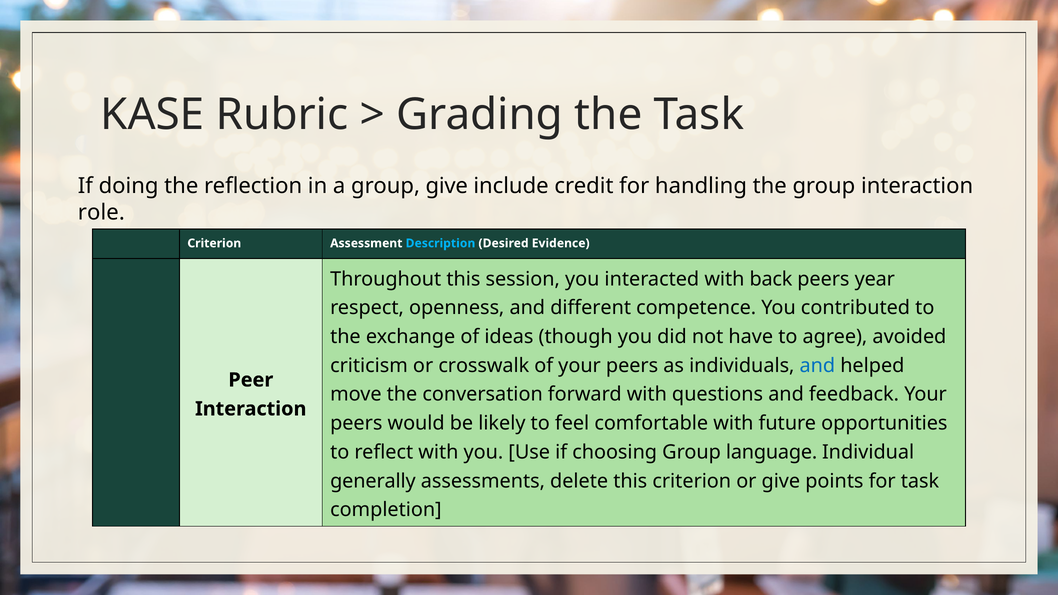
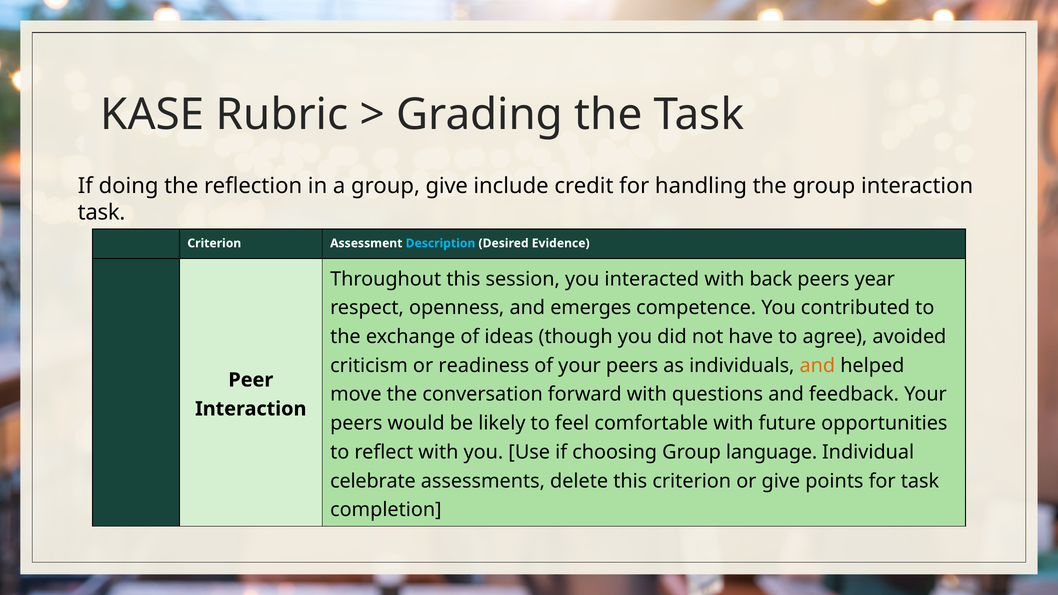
role: role -> task (101, 212)
different: different -> emerges (591, 308)
crosswalk: crosswalk -> readiness (484, 366)
and colour: blue -> orange (817, 366)
generally: generally -> celebrate (373, 481)
